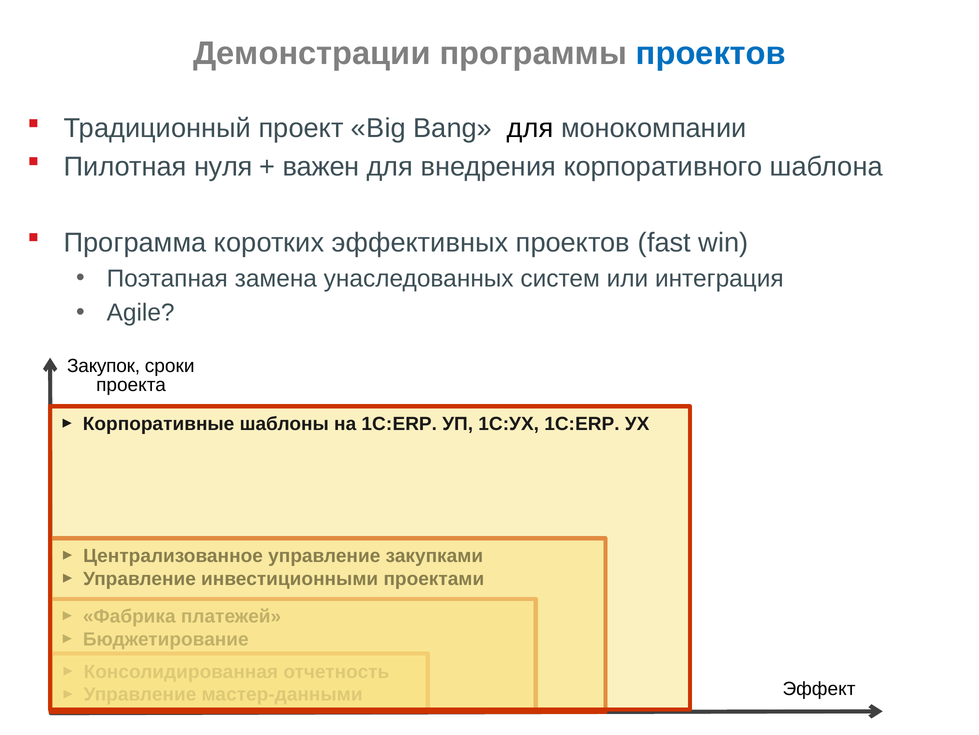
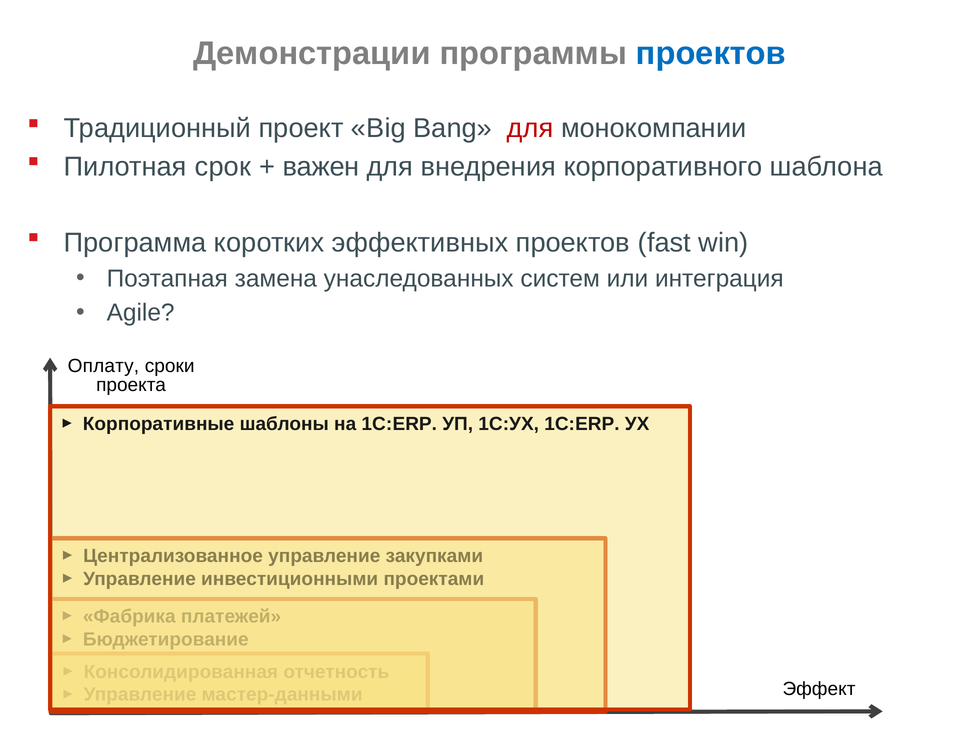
для colour: black -> red (530, 128)
нуля: нуля -> срок (223, 166)
Закупок: Закупок -> Оплату (103, 365)
